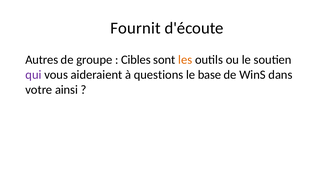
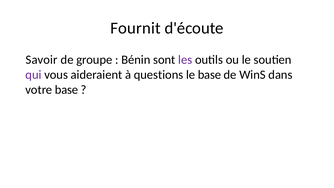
Autres: Autres -> Savoir (42, 60)
Cibles: Cibles -> Bénin (136, 60)
les colour: orange -> purple (185, 60)
votre ainsi: ainsi -> base (66, 90)
